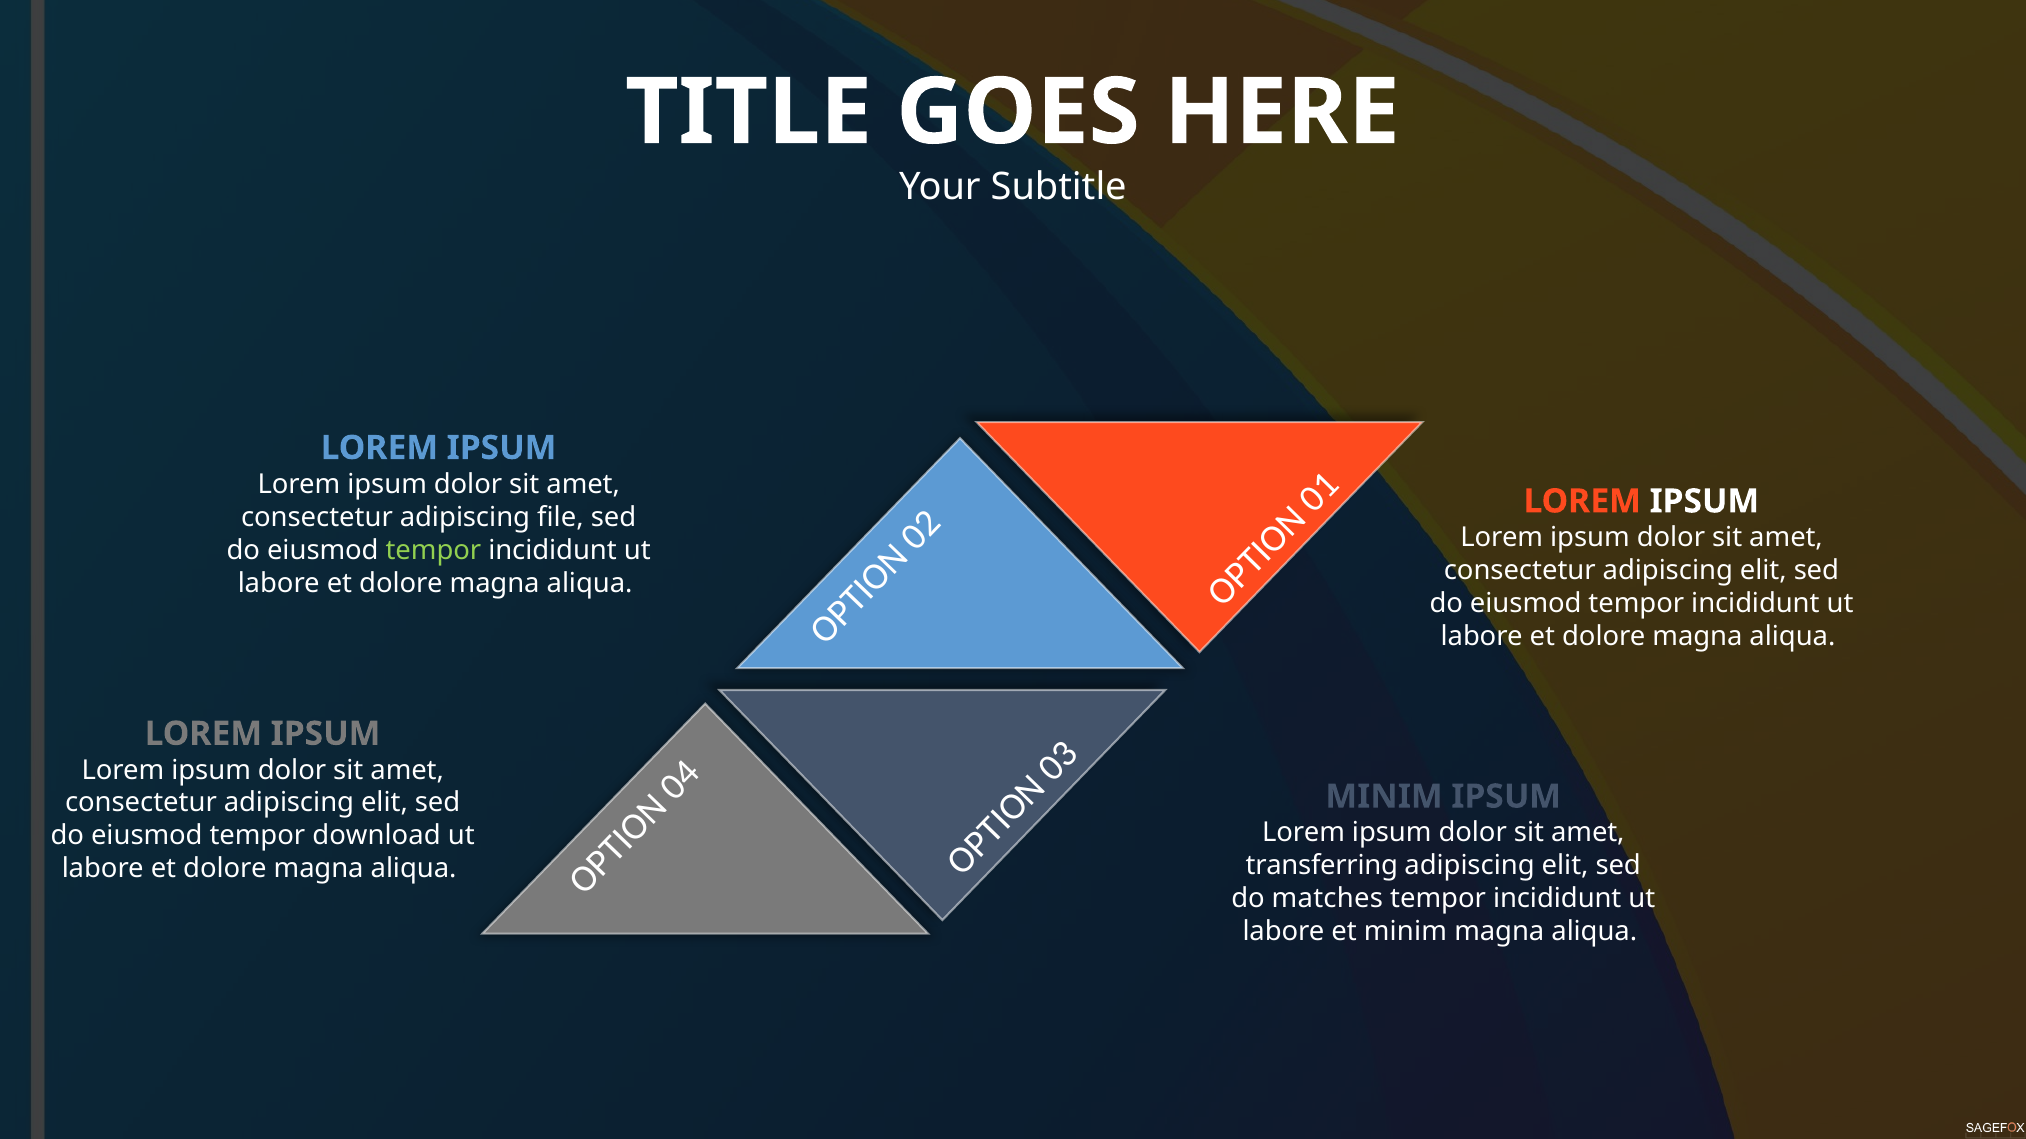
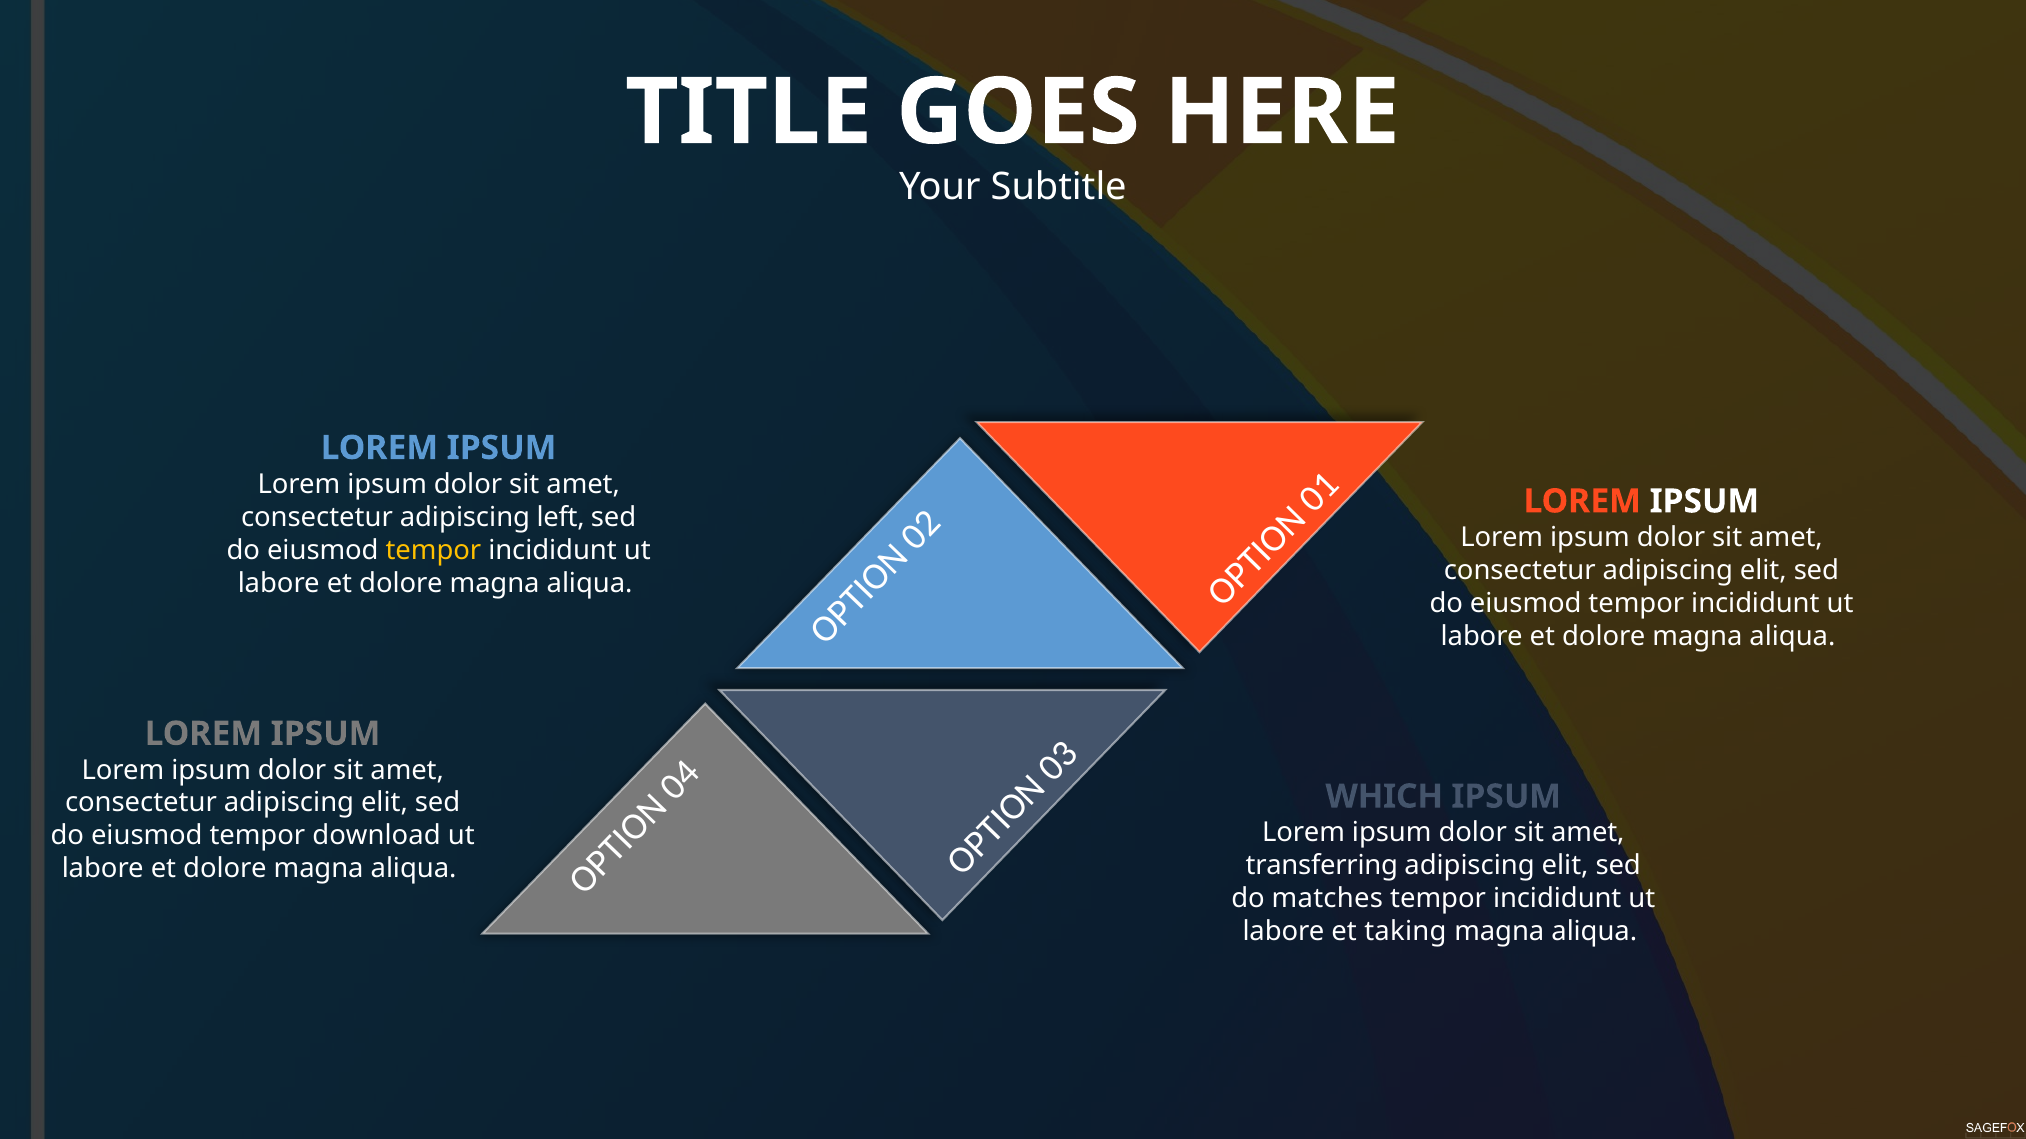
file: file -> left (561, 517)
tempor colour: light green -> yellow (433, 550)
MINIM: MINIM -> WHICH (1384, 797)
et minim: minim -> taking (1405, 932)
